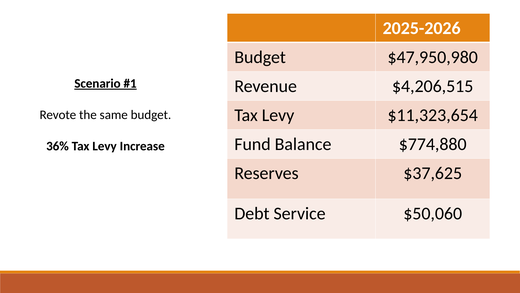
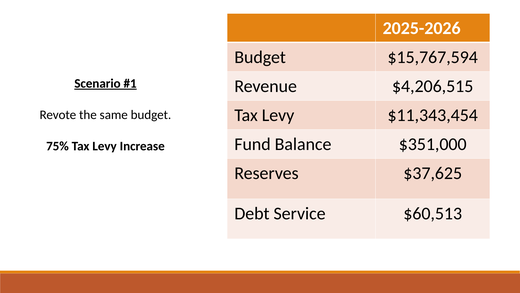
$47,950,980: $47,950,980 -> $15,767,594 (433, 57)
$11,323,654: $11,323,654 -> $11,343,454 (433, 115)
$774,880: $774,880 -> $351,000 (433, 144)
36%: 36% -> 75% (57, 146)
$50,060: $50,060 -> $60,513 (433, 213)
